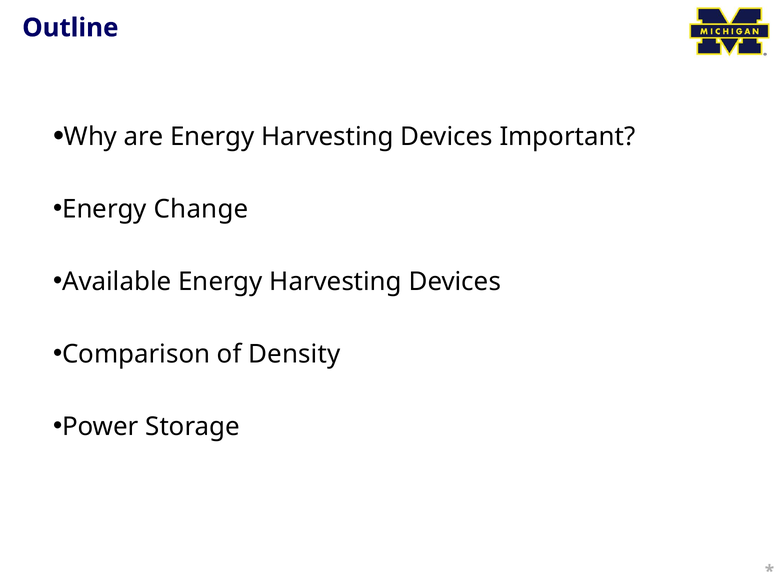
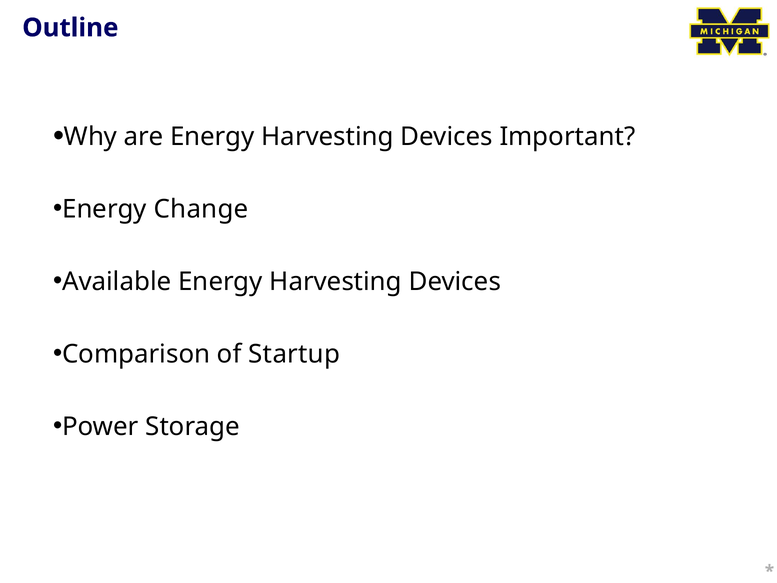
Density: Density -> Startup (294, 354)
